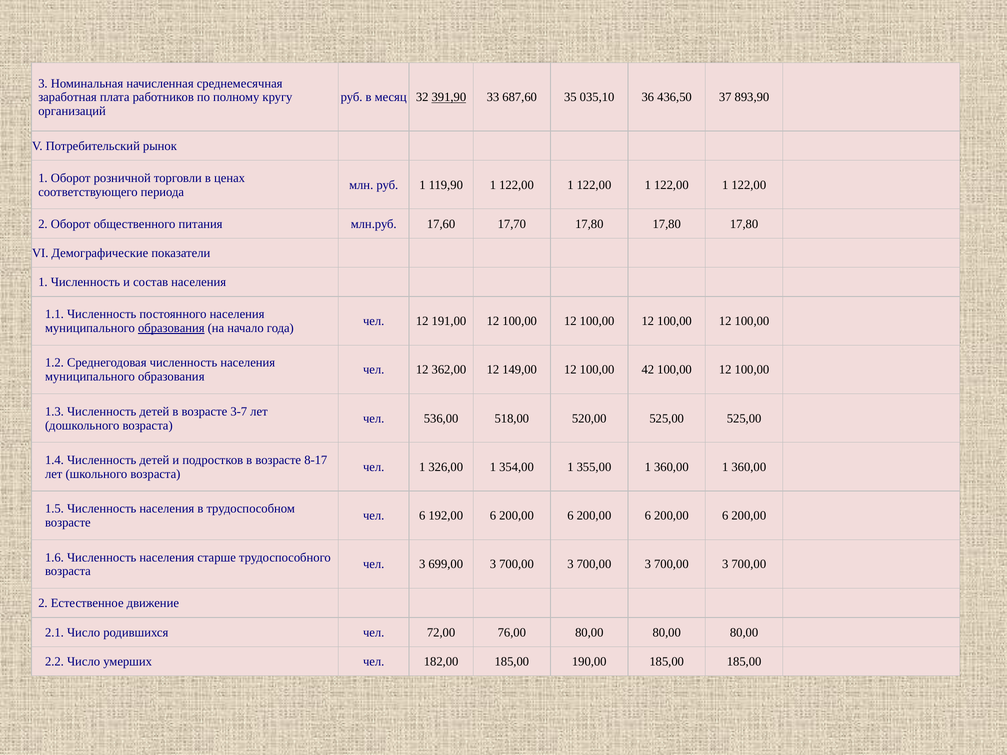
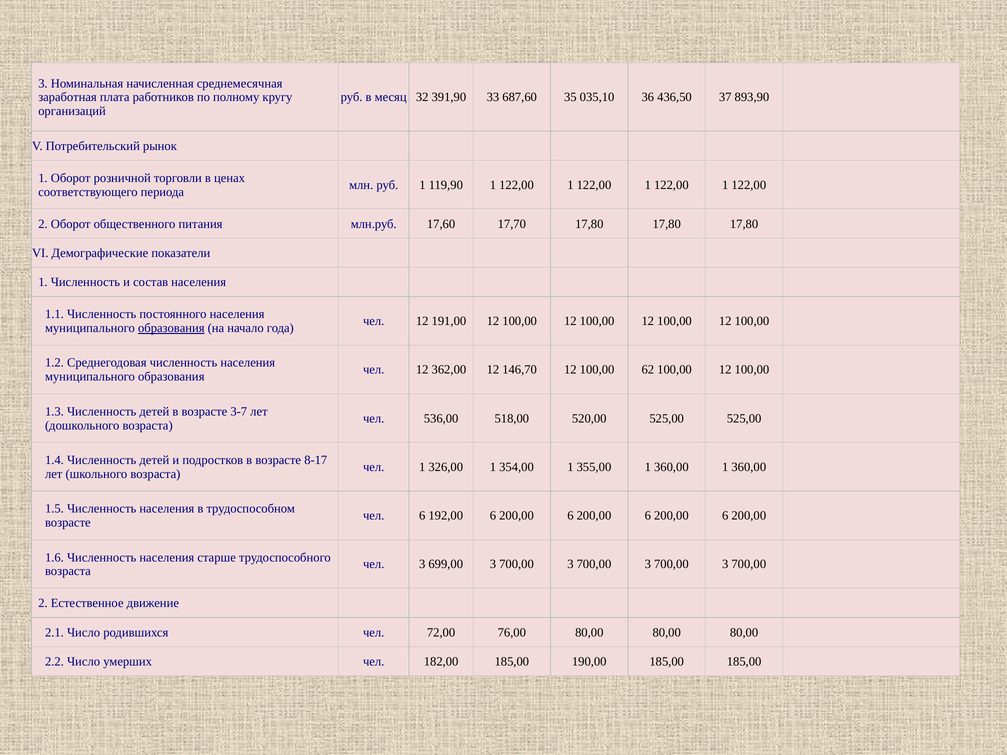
391,90 underline: present -> none (449, 97)
149,00: 149,00 -> 146,70 (520, 370)
42: 42 -> 62 (648, 370)
